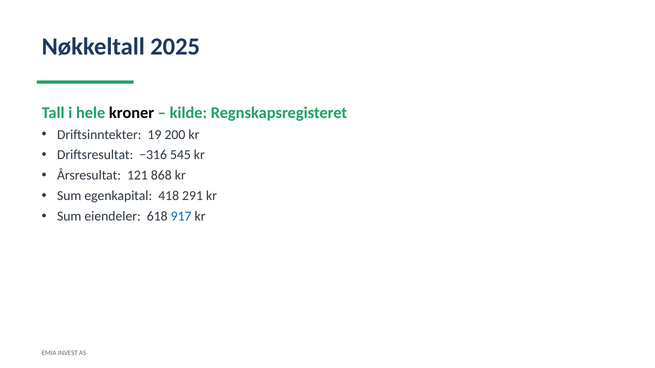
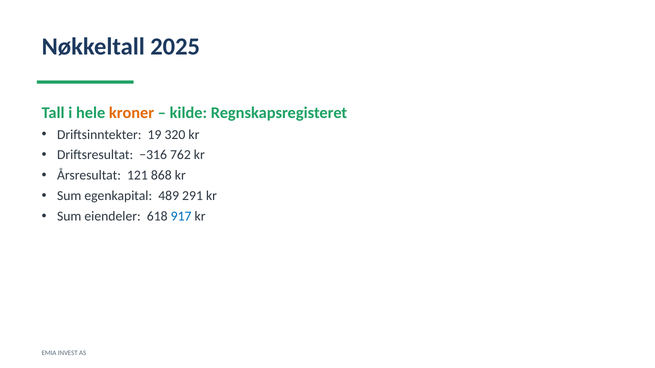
kroner colour: black -> orange (132, 113)
200: 200 -> 320 (175, 135)
545: 545 -> 762 (180, 155)
418: 418 -> 489 (169, 196)
